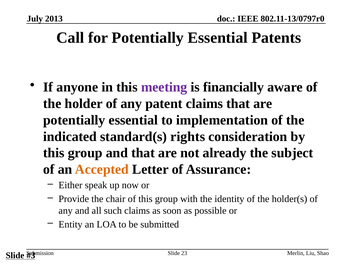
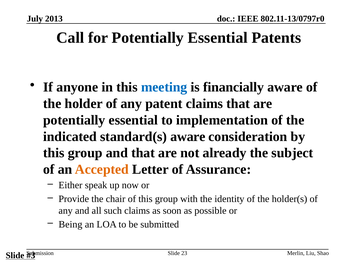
meeting colour: purple -> blue (164, 87)
standard(s rights: rights -> aware (188, 137)
Entity: Entity -> Being (70, 224)
